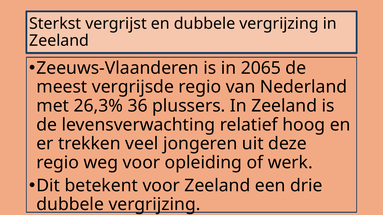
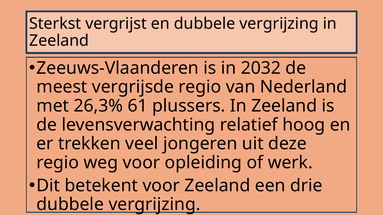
2065: 2065 -> 2032 (261, 68)
36: 36 -> 61 (138, 106)
